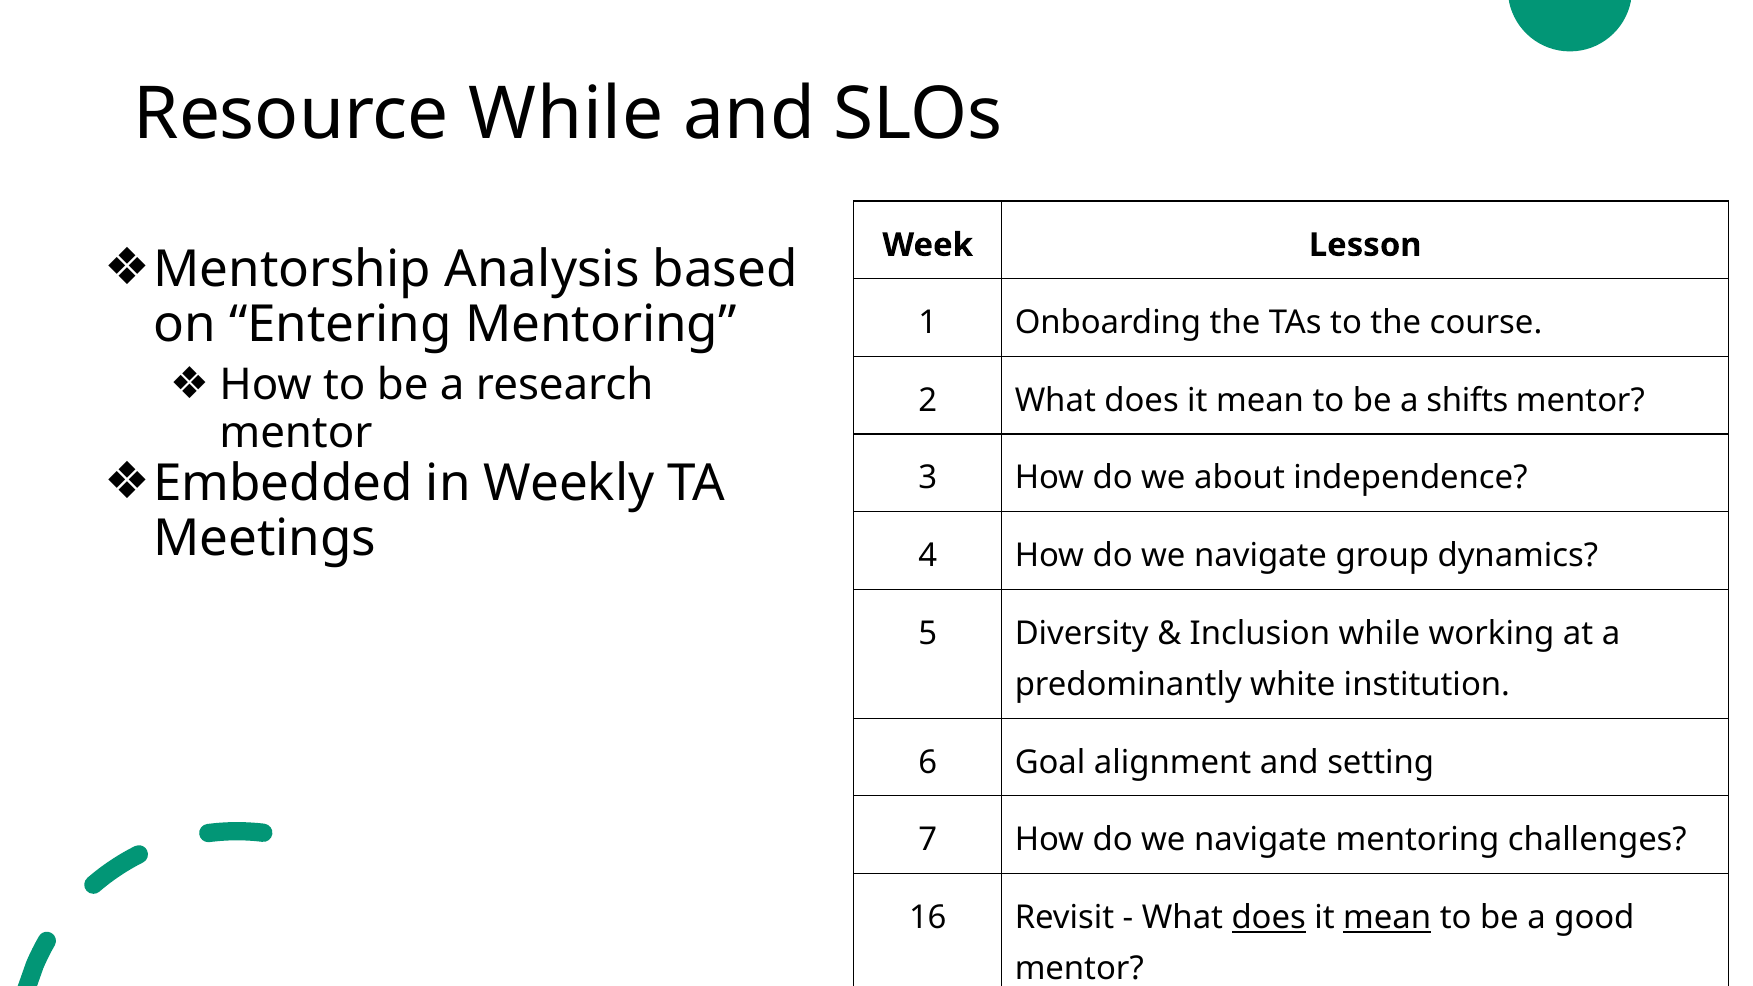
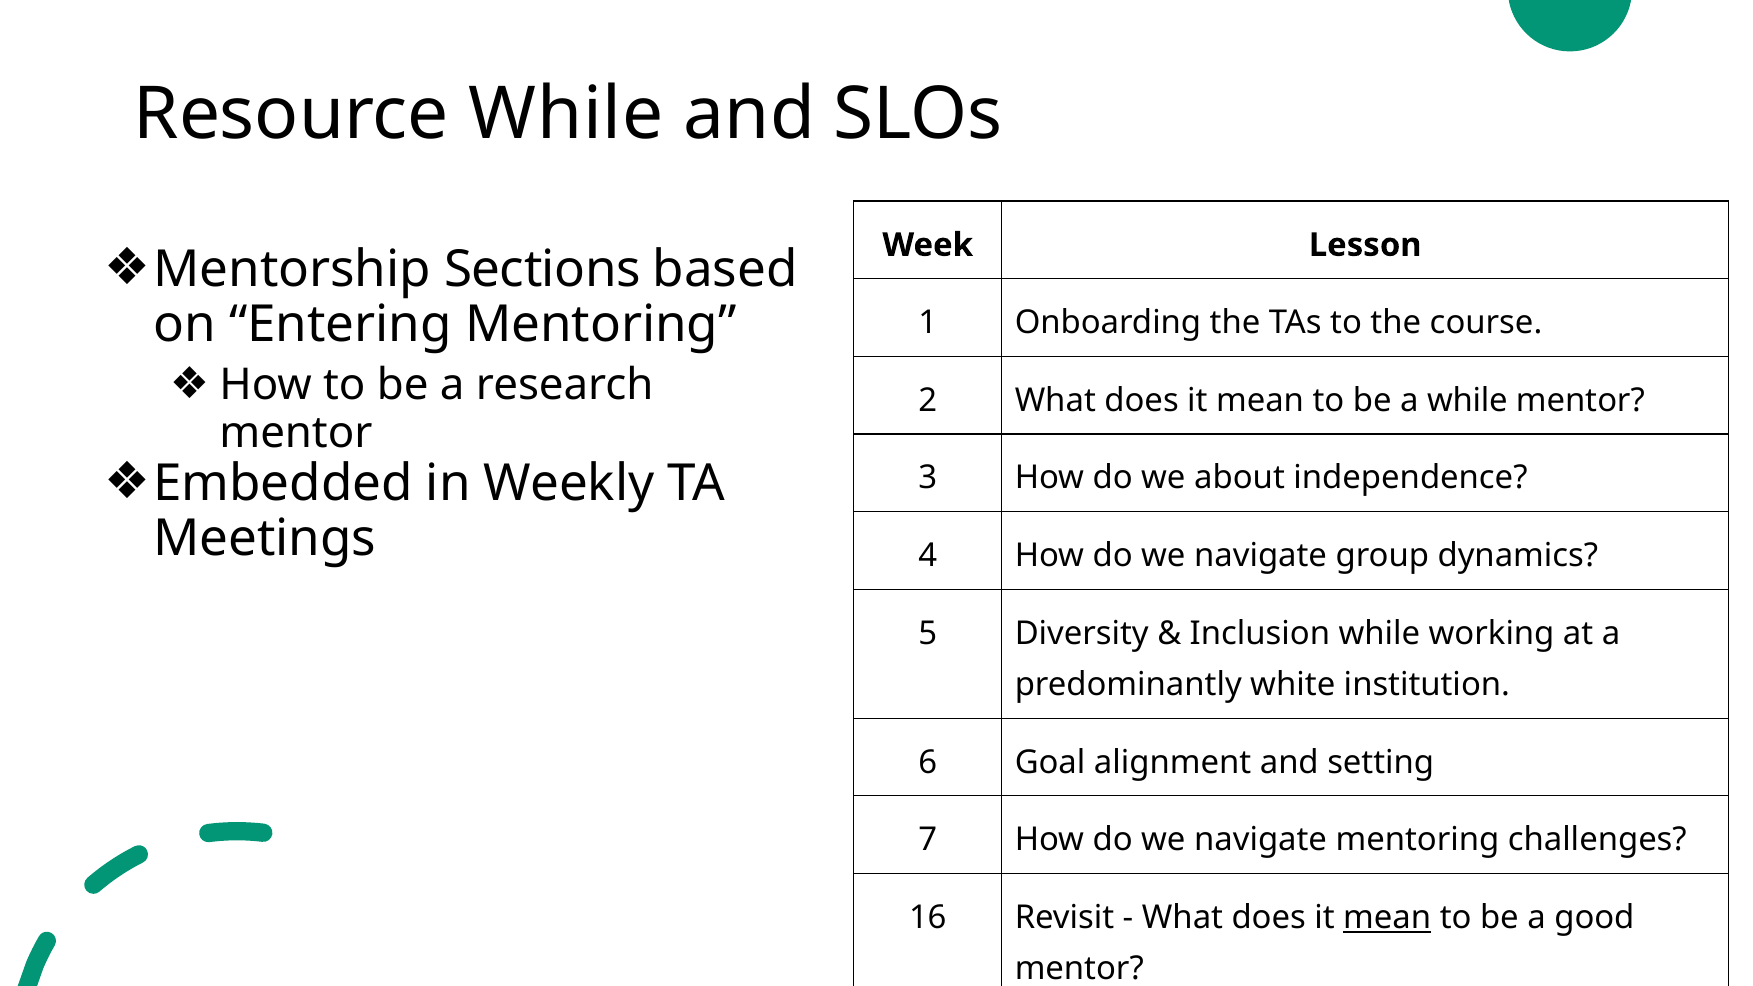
Analysis: Analysis -> Sections (542, 270)
a shifts: shifts -> while (1467, 400)
does underline: present -> none (1269, 918)
